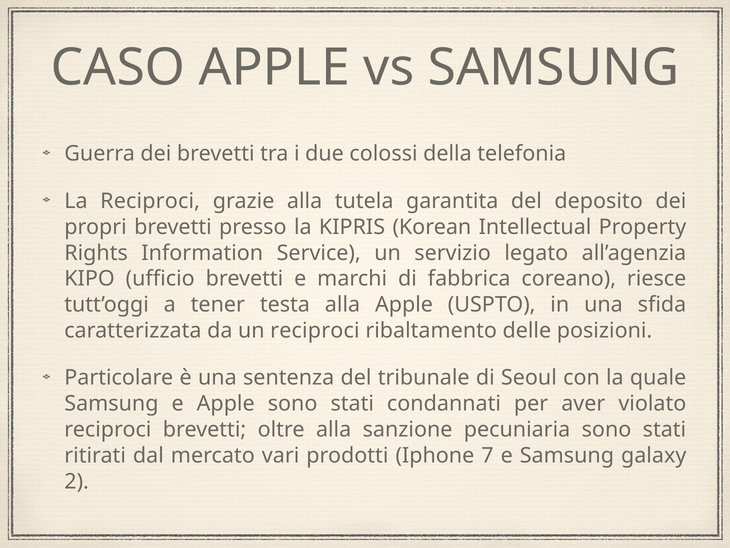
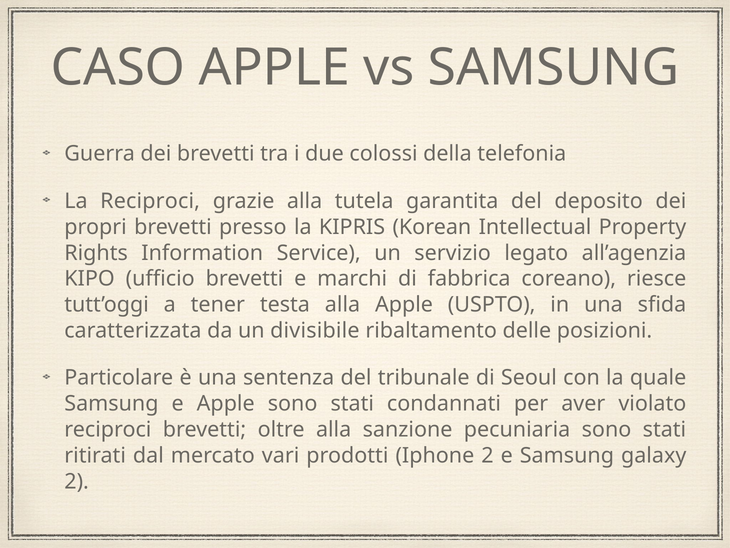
un reciproci: reciproci -> divisibile (315, 330)
Iphone 7: 7 -> 2 (487, 455)
